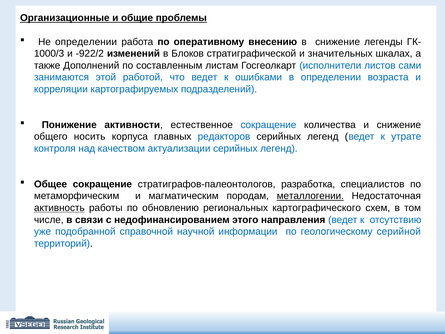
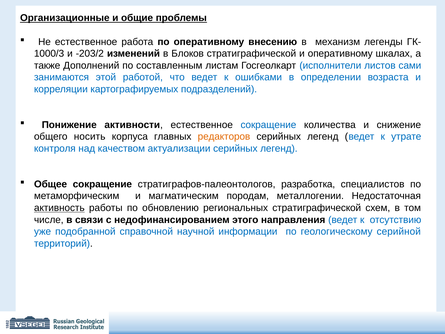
Не определении: определении -> естественное (86, 42)
в снижение: снижение -> механизм (338, 42)
-922/2: -922/2 -> -203/2 (90, 54)
и значительных: значительных -> оперативному (340, 54)
редакторов colour: blue -> orange (224, 137)
металлогении underline: present -> none (310, 196)
региональных картографического: картографического -> стратиграфической (317, 208)
